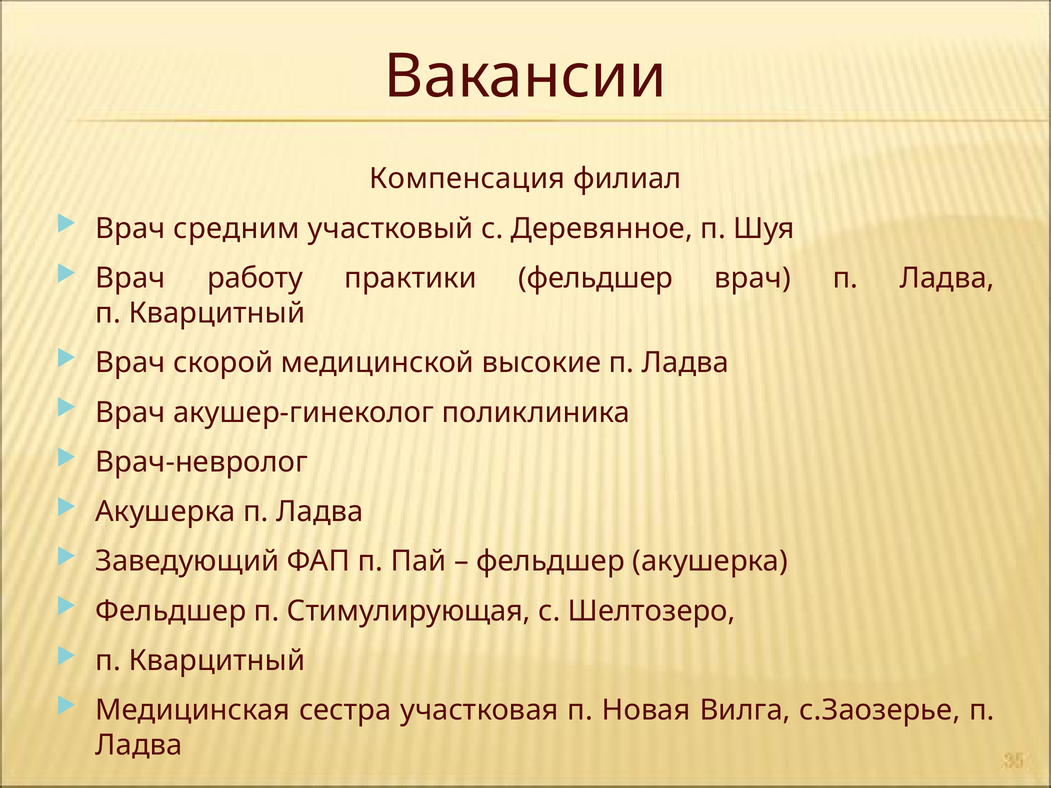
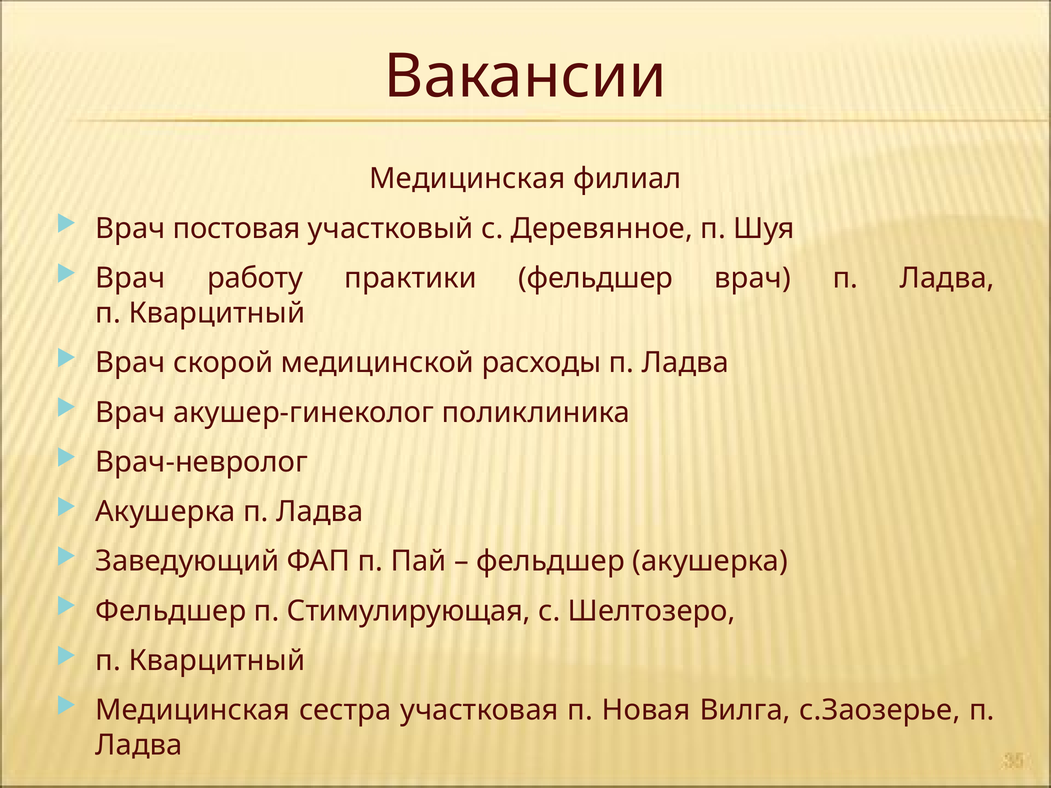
Компенсация: Компенсация -> Медицинская (467, 179)
средним: средним -> постовая (237, 229)
высокие: высокие -> расходы (541, 363)
